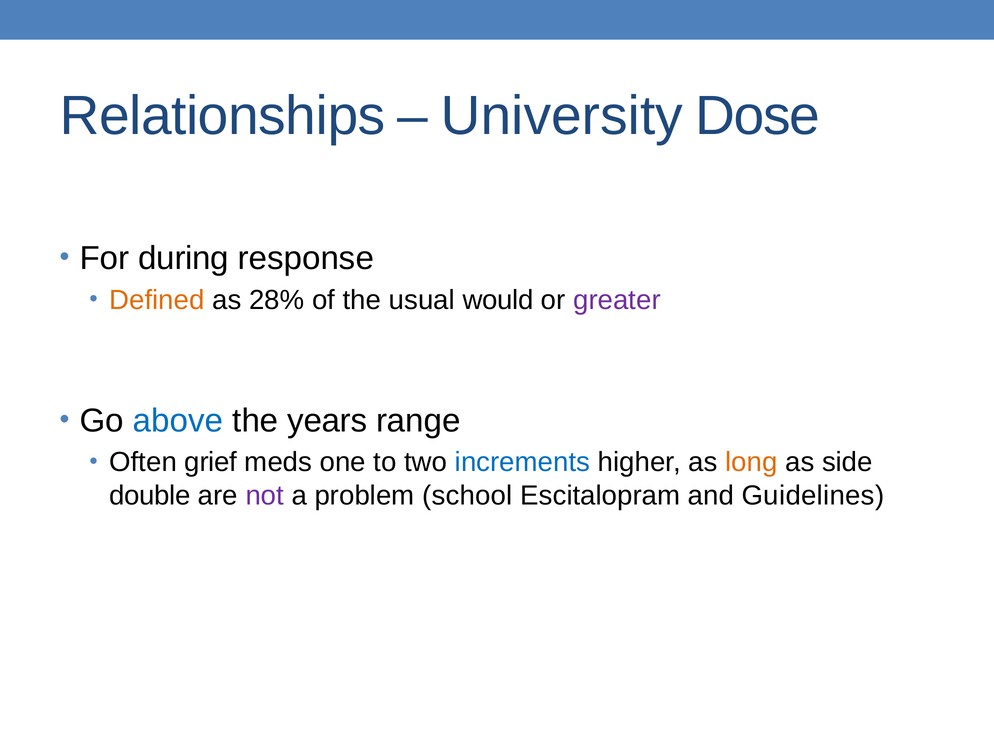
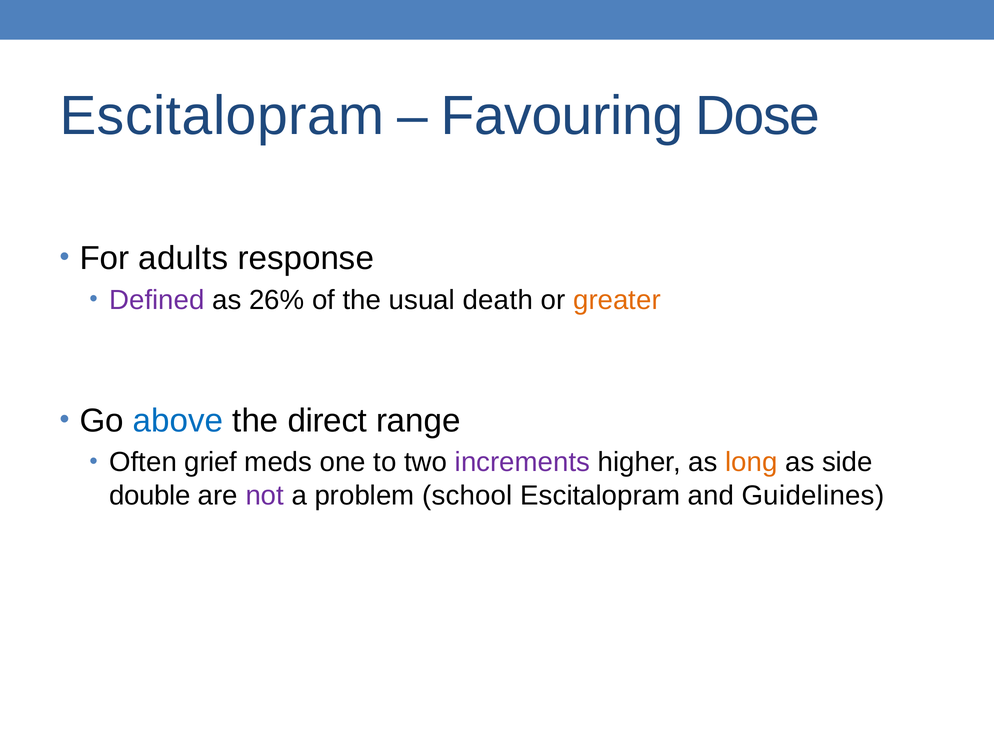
Relationships: Relationships -> Escitalopram (222, 116)
University: University -> Favouring (562, 116)
during: during -> adults (183, 258)
Defined colour: orange -> purple (157, 300)
28%: 28% -> 26% (277, 300)
would: would -> death (498, 300)
greater colour: purple -> orange (617, 300)
years: years -> direct (327, 420)
increments colour: blue -> purple (522, 462)
